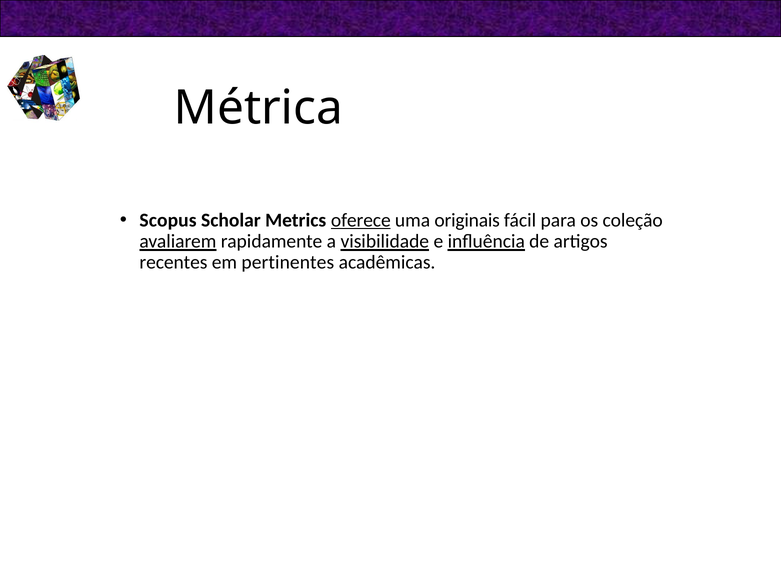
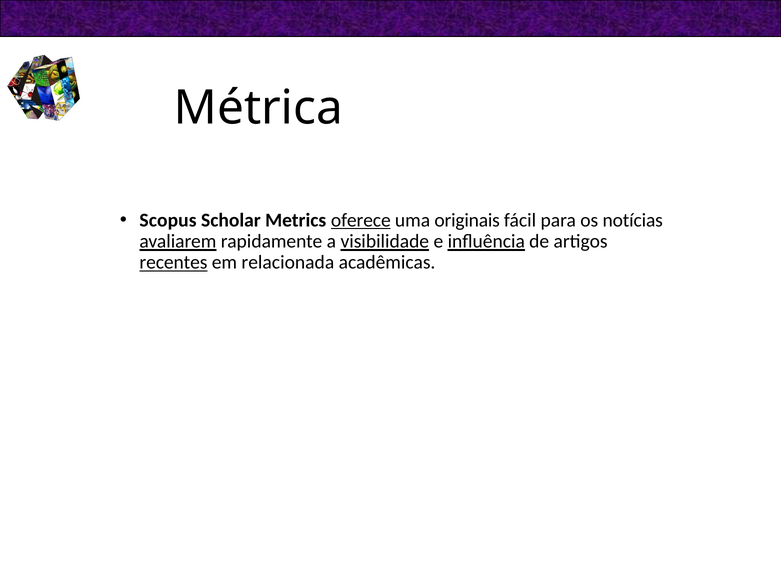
coleção: coleção -> notícias (633, 220)
recentes underline: none -> present (173, 262)
pertinentes: pertinentes -> relacionada (288, 262)
